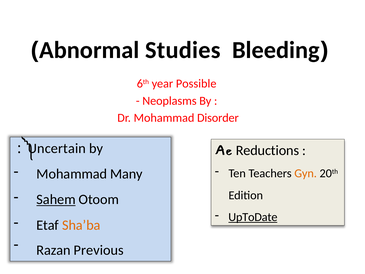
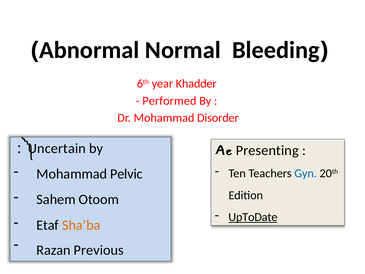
Studies: Studies -> Normal (183, 50)
Possible: Possible -> Khadder (196, 84)
Neoplasms: Neoplasms -> Performed (169, 101)
Reductions: Reductions -> Presenting (267, 150)
Many: Many -> Pelvic (126, 174)
Gyn colour: orange -> blue (306, 173)
Sahem underline: present -> none (56, 199)
